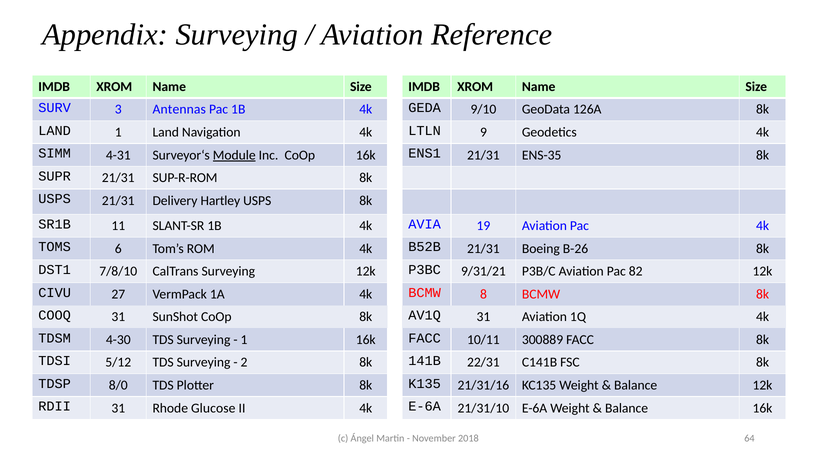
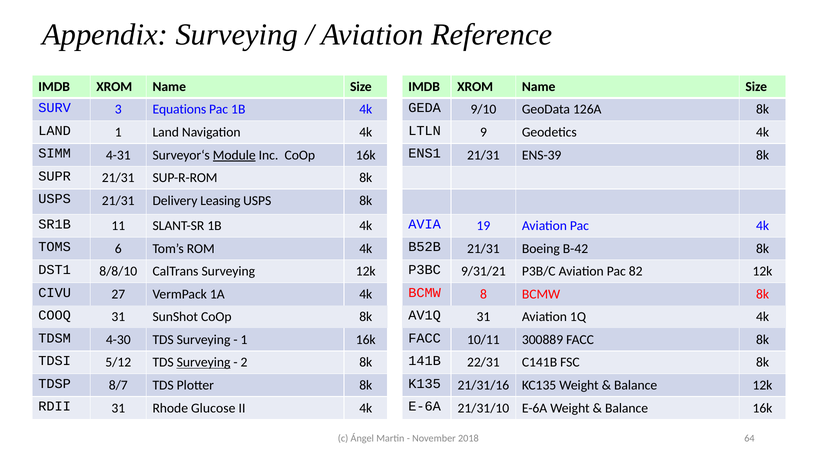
Antennas: Antennas -> Equations (179, 110)
ENS-35: ENS-35 -> ENS-39 (542, 155)
Hartley: Hartley -> Leasing (220, 201)
B-26: B-26 -> B-42 (575, 249)
7/8/10: 7/8/10 -> 8/8/10 (118, 272)
Surveying underline: none -> present (204, 363)
8/0: 8/0 -> 8/7 (118, 386)
